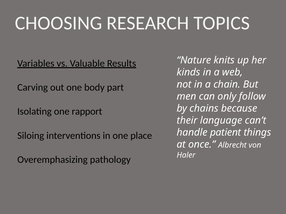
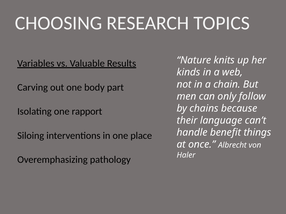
patient: patient -> benefit (226, 133)
